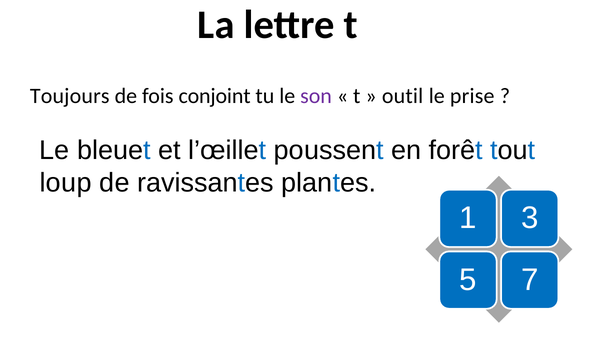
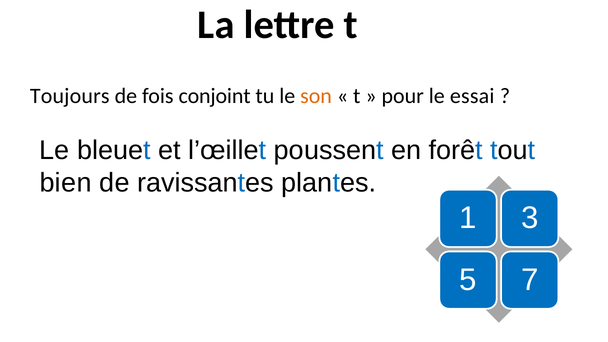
son colour: purple -> orange (316, 96)
outil: outil -> pour (403, 96)
prise: prise -> essai (472, 96)
loup: loup -> bien (66, 183)
